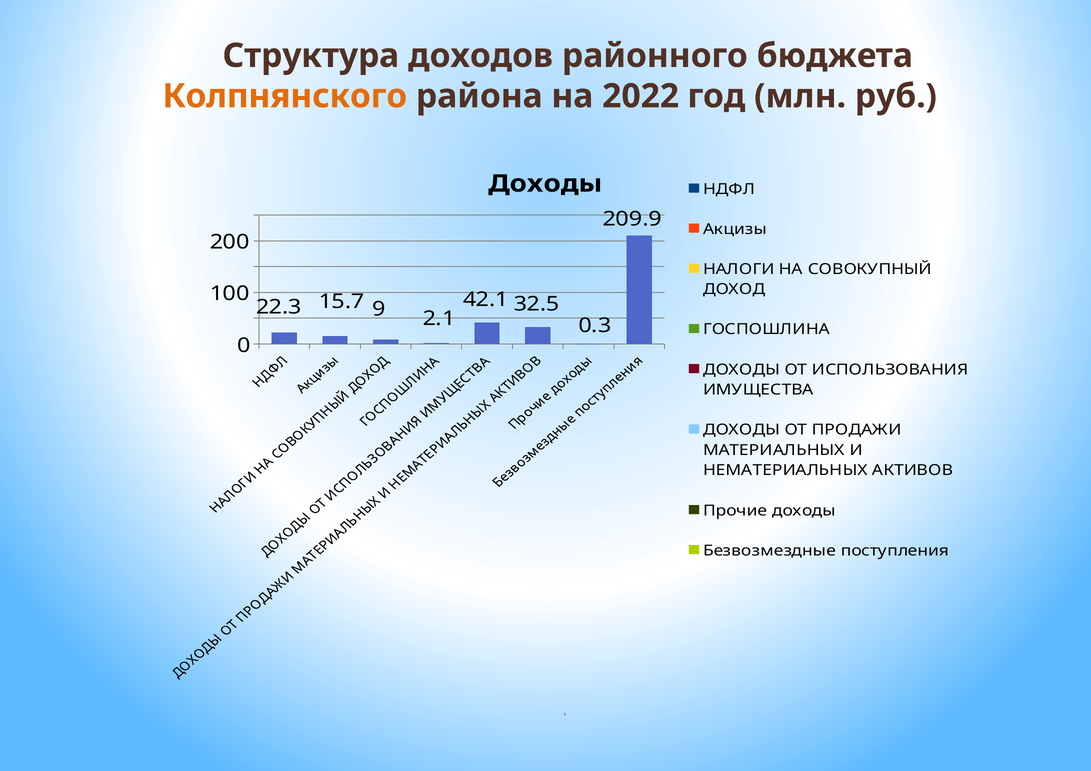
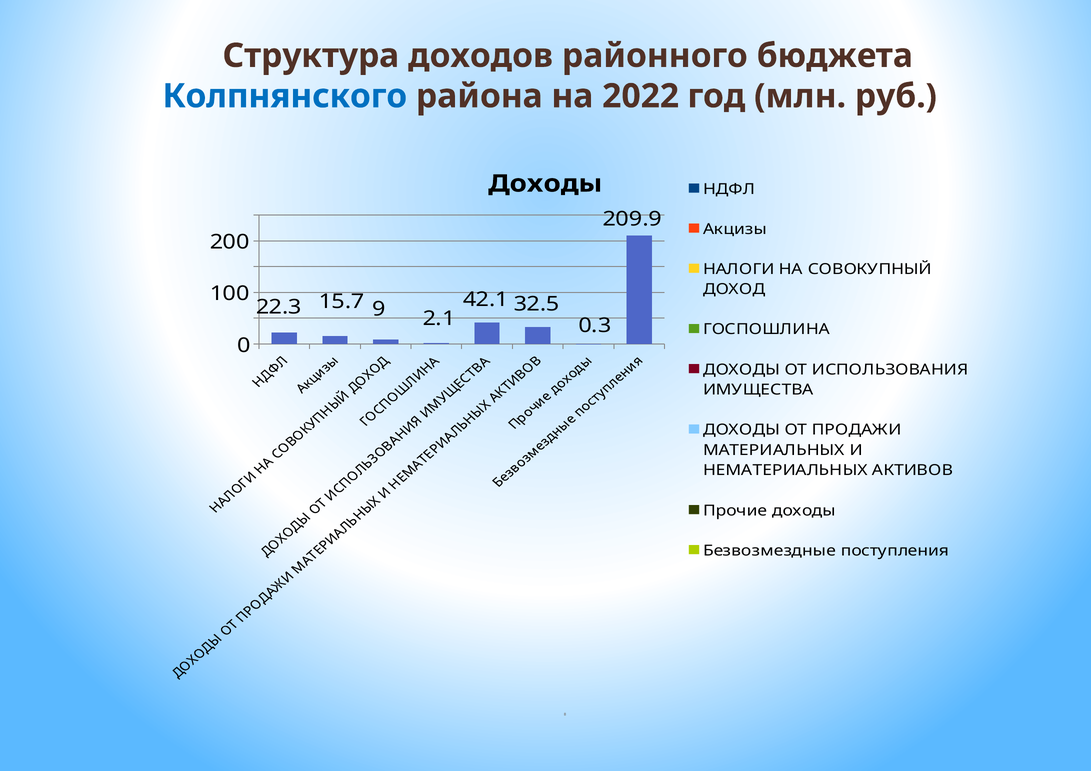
Колпнянского colour: orange -> blue (285, 96)
